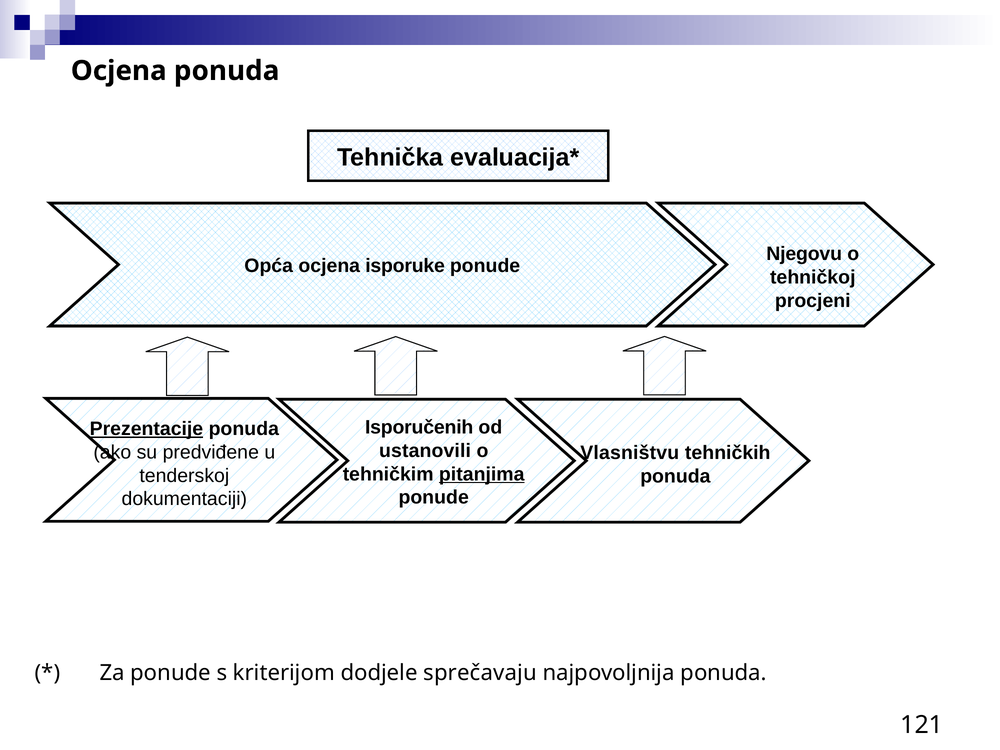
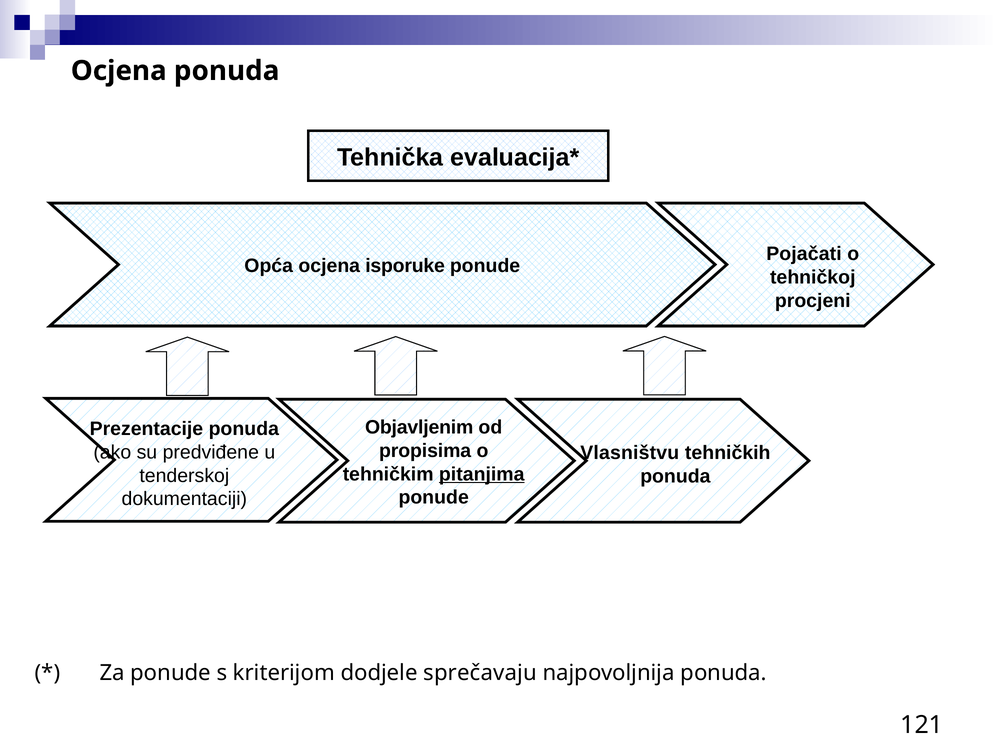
Njegovu: Njegovu -> Pojačati (804, 254)
Isporučenih: Isporučenih -> Objavljenim (419, 428)
Prezentacije underline: present -> none (146, 429)
ustanovili: ustanovili -> propisima (425, 451)
